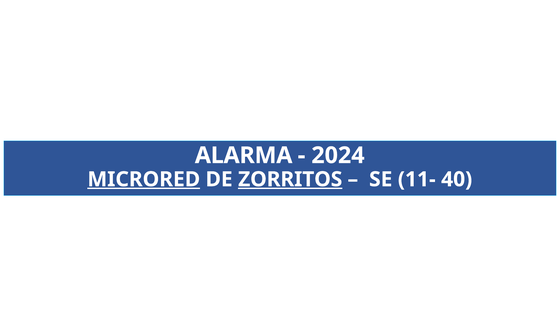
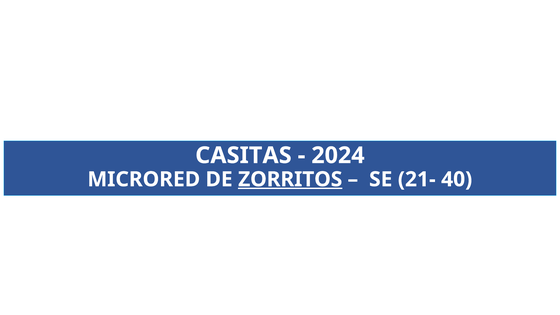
ALARMA: ALARMA -> CASITAS (243, 155)
MICRORED underline: present -> none (144, 179)
11-: 11- -> 21- (417, 179)
